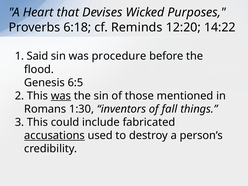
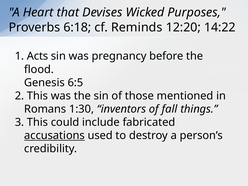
Said: Said -> Acts (38, 56)
procedure: procedure -> pregnancy (119, 56)
was underline: present -> none (61, 96)
